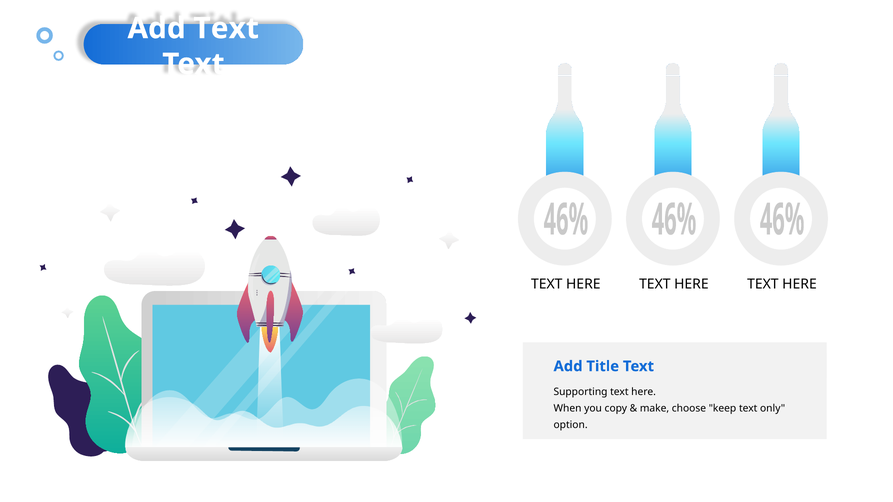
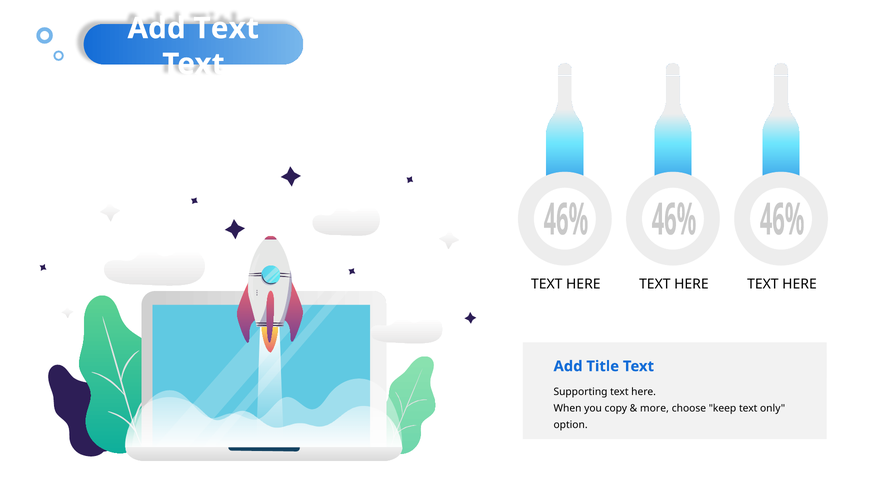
make: make -> more (654, 409)
